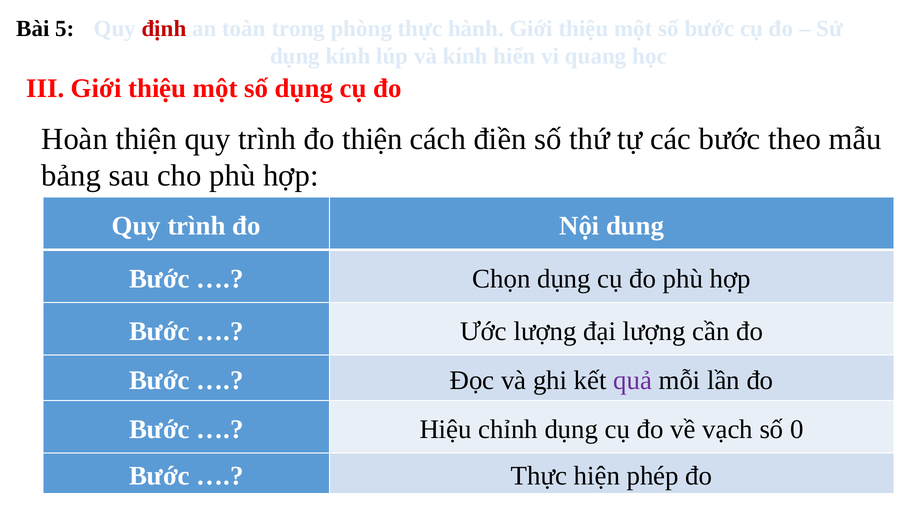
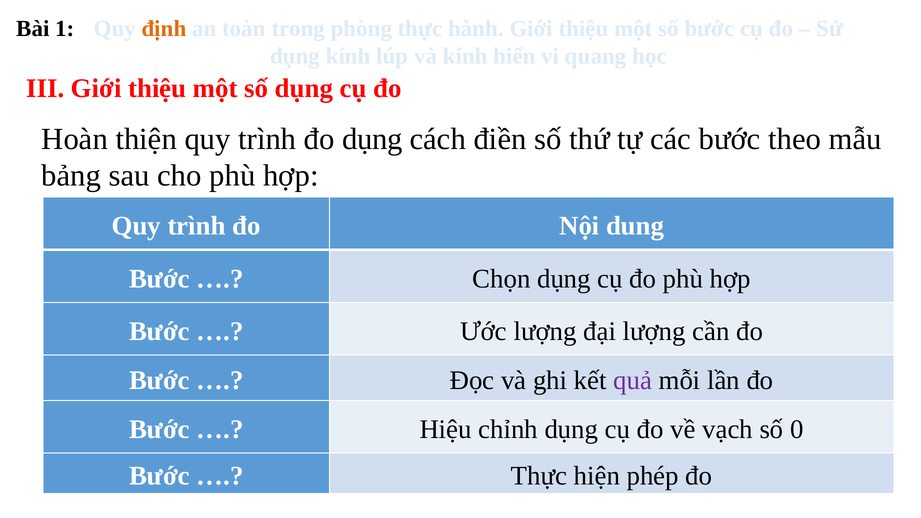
5: 5 -> 1 (65, 29)
định colour: red -> orange (164, 29)
đo thiện: thiện -> dụng (372, 139)
